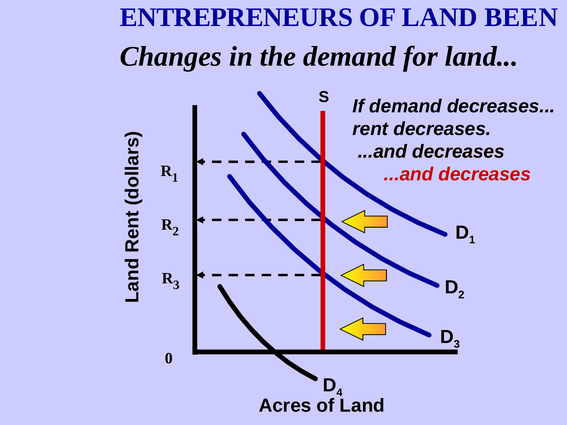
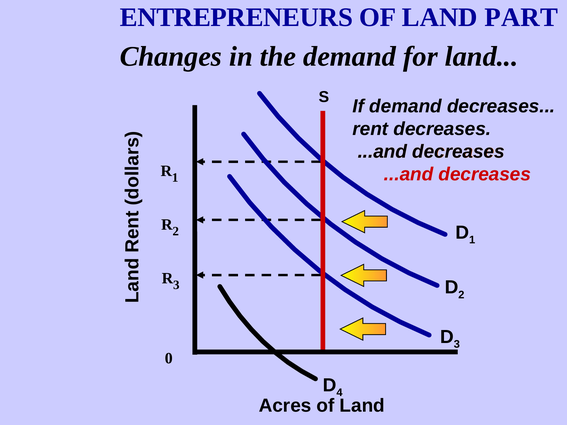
BEEN: BEEN -> PART (521, 18)
